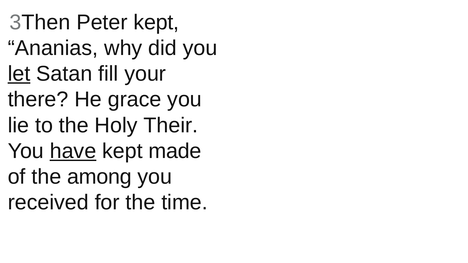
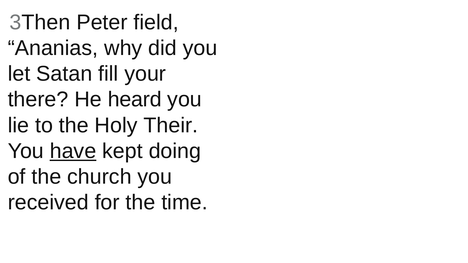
Peter kept: kept -> field (156, 22)
let underline: present -> none (19, 74)
grace: grace -> heard (135, 100)
made: made -> doing (175, 151)
among: among -> church (99, 177)
